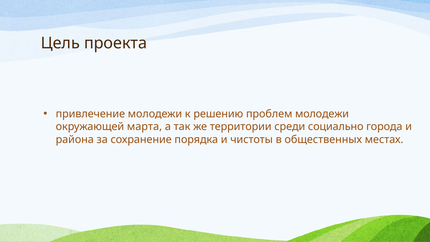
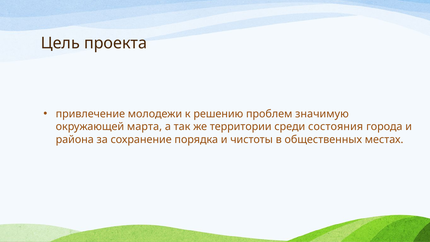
проблем молодежи: молодежи -> значимую (322, 114)
социально: социально -> состояния (336, 127)
